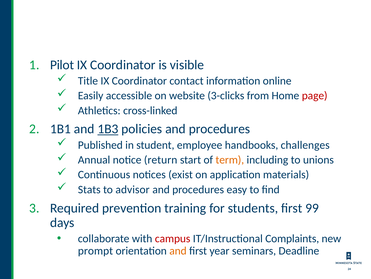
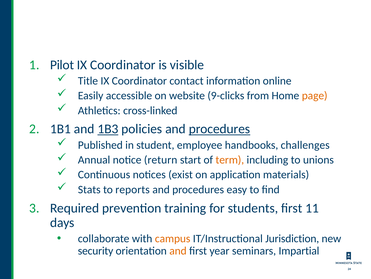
3-clicks: 3-clicks -> 9-clicks (226, 95)
page colour: red -> orange (315, 95)
procedures underline: none -> present (219, 129)
advisor: advisor -> reports (133, 189)
99: 99 -> 11 (312, 208)
campus colour: red -> orange (173, 238)
Complaints: Complaints -> Jurisdiction (292, 238)
prompt: prompt -> security (96, 250)
Deadline: Deadline -> Impartial (299, 250)
